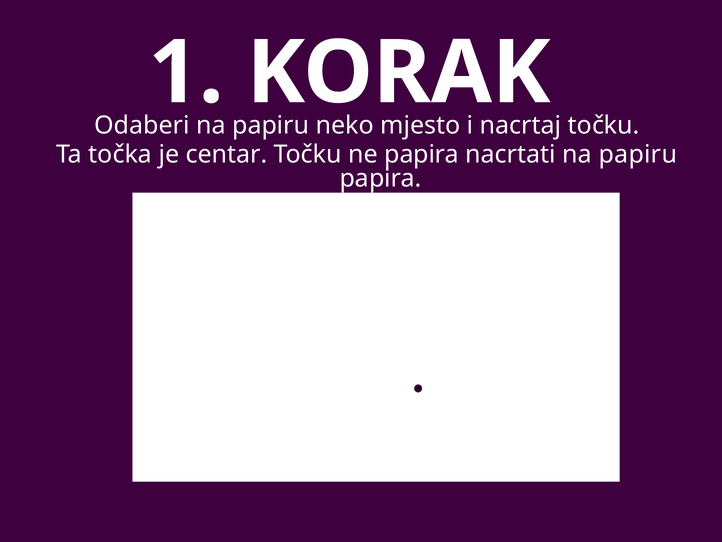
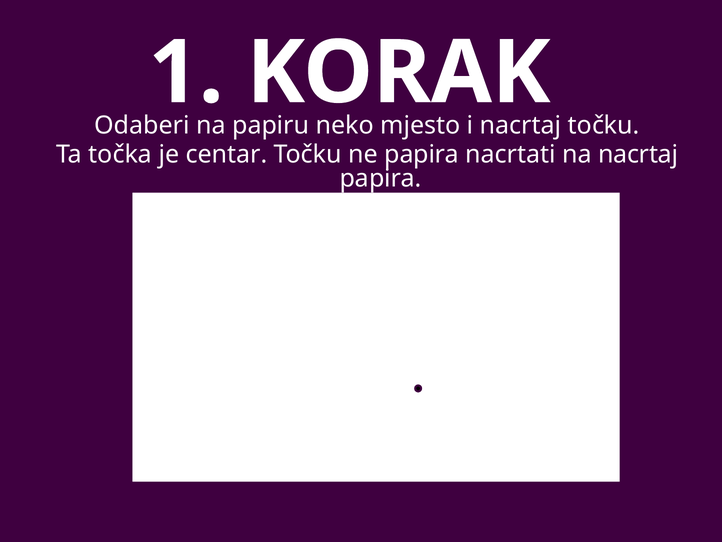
nacrtati na papiru: papiru -> nacrtaj (638, 154)
